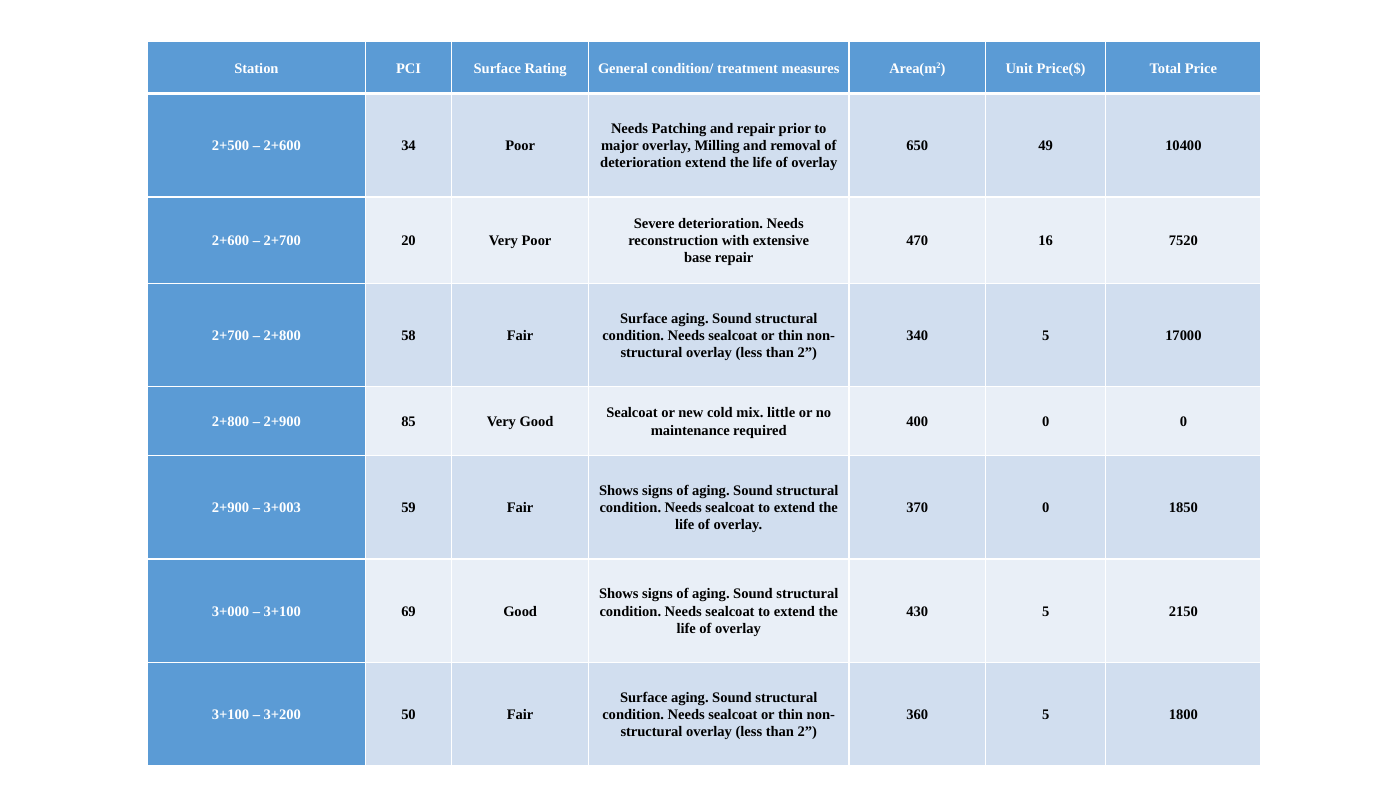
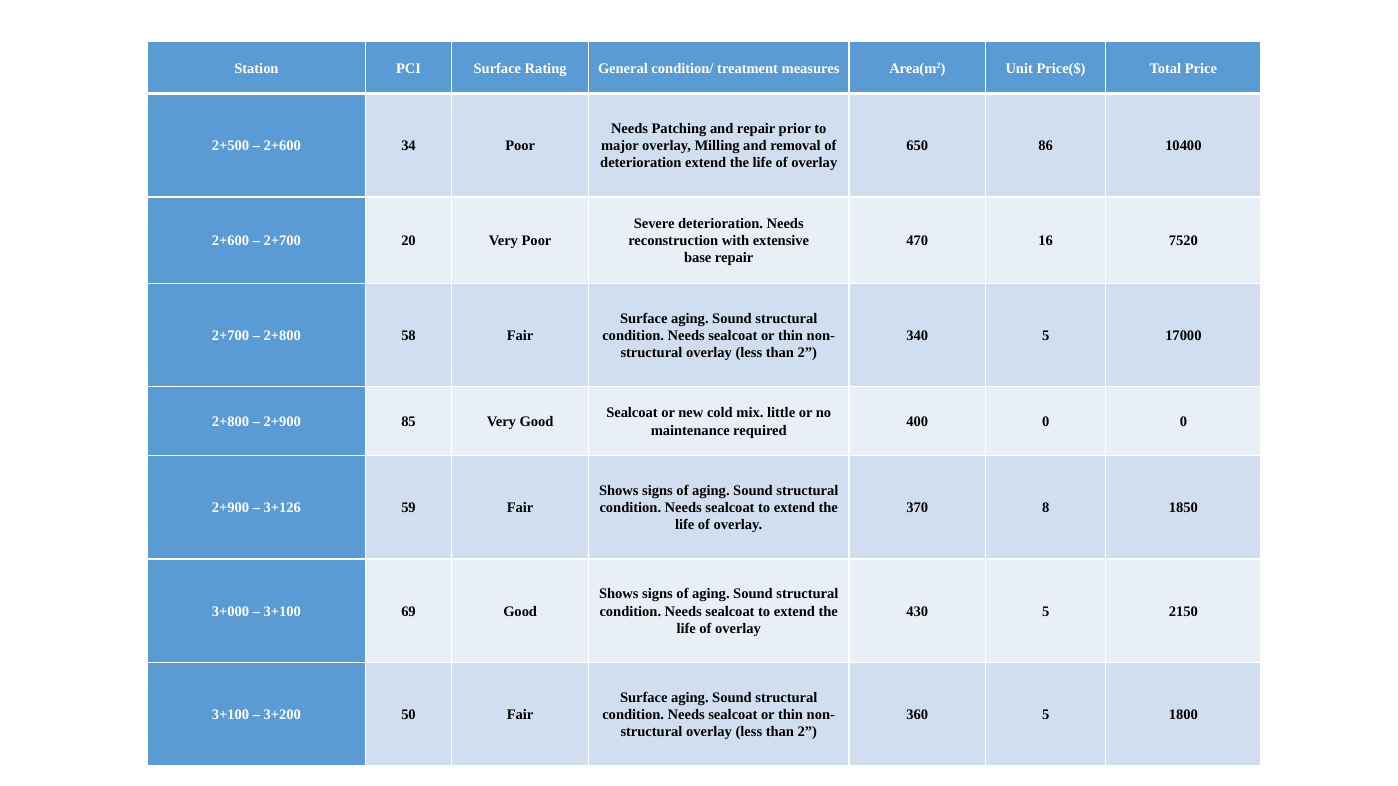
49: 49 -> 86 (1046, 146)
3+003: 3+003 -> 3+126 (282, 508)
370 0: 0 -> 8 (1046, 508)
